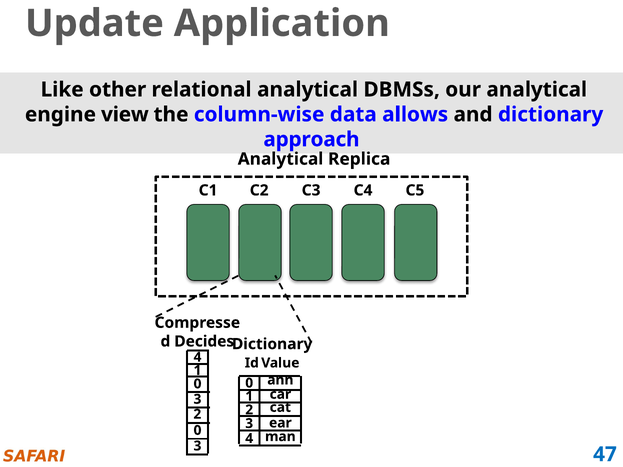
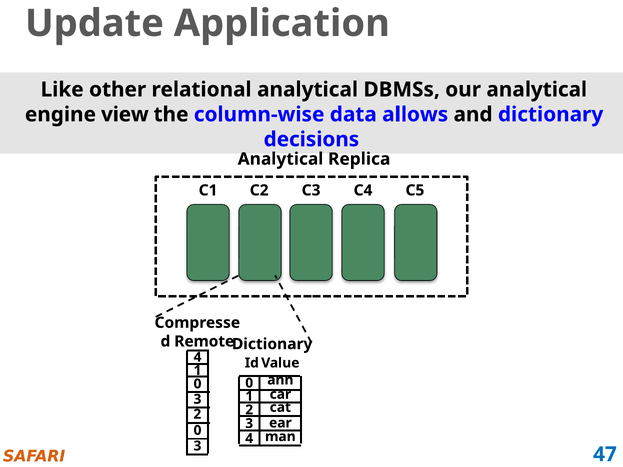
approach: approach -> decisions (311, 139)
Decides: Decides -> Remote (204, 342)
